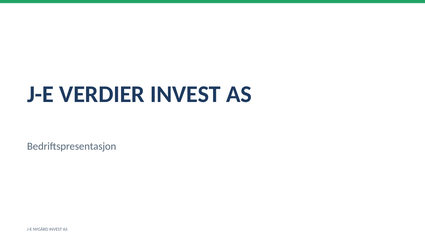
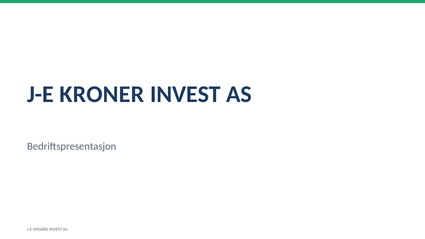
VERDIER: VERDIER -> KRONER (102, 94)
